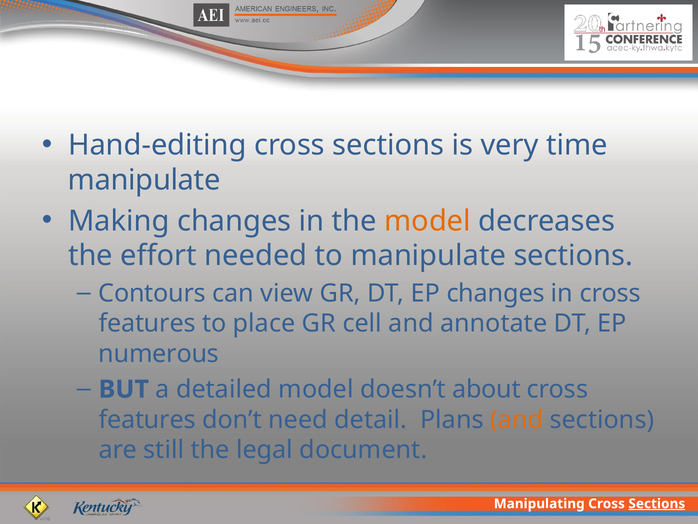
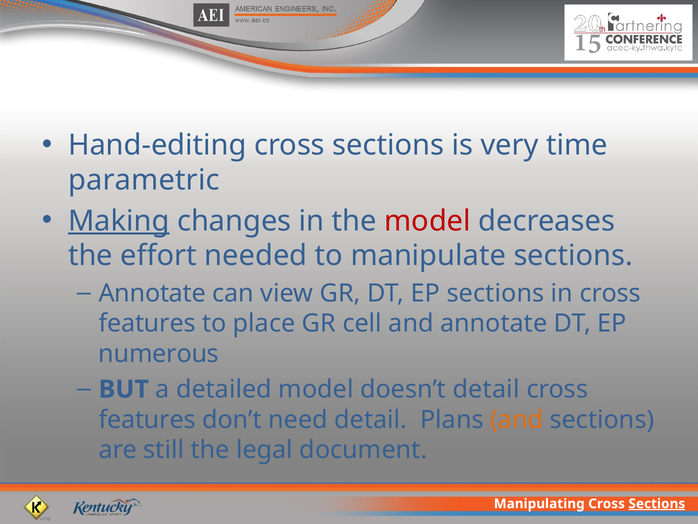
manipulate: manipulate -> parametric (144, 180)
Making underline: none -> present (119, 221)
model colour: orange -> red (428, 221)
Contours: Contours -> Annotate (152, 293)
EP changes: changes -> sections (495, 293)
doesn’t about: about -> detail (486, 389)
